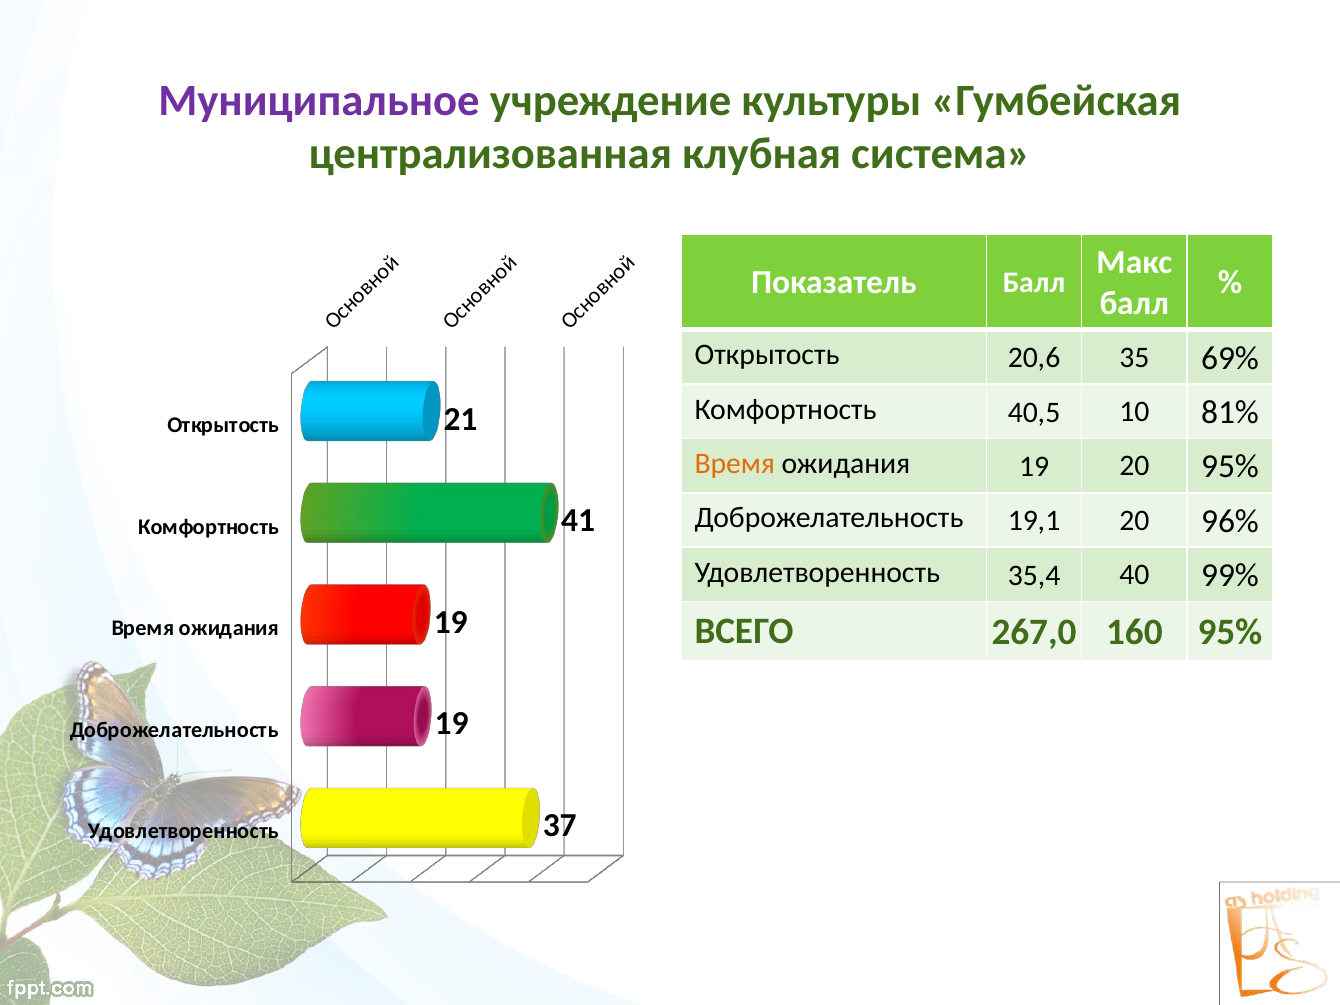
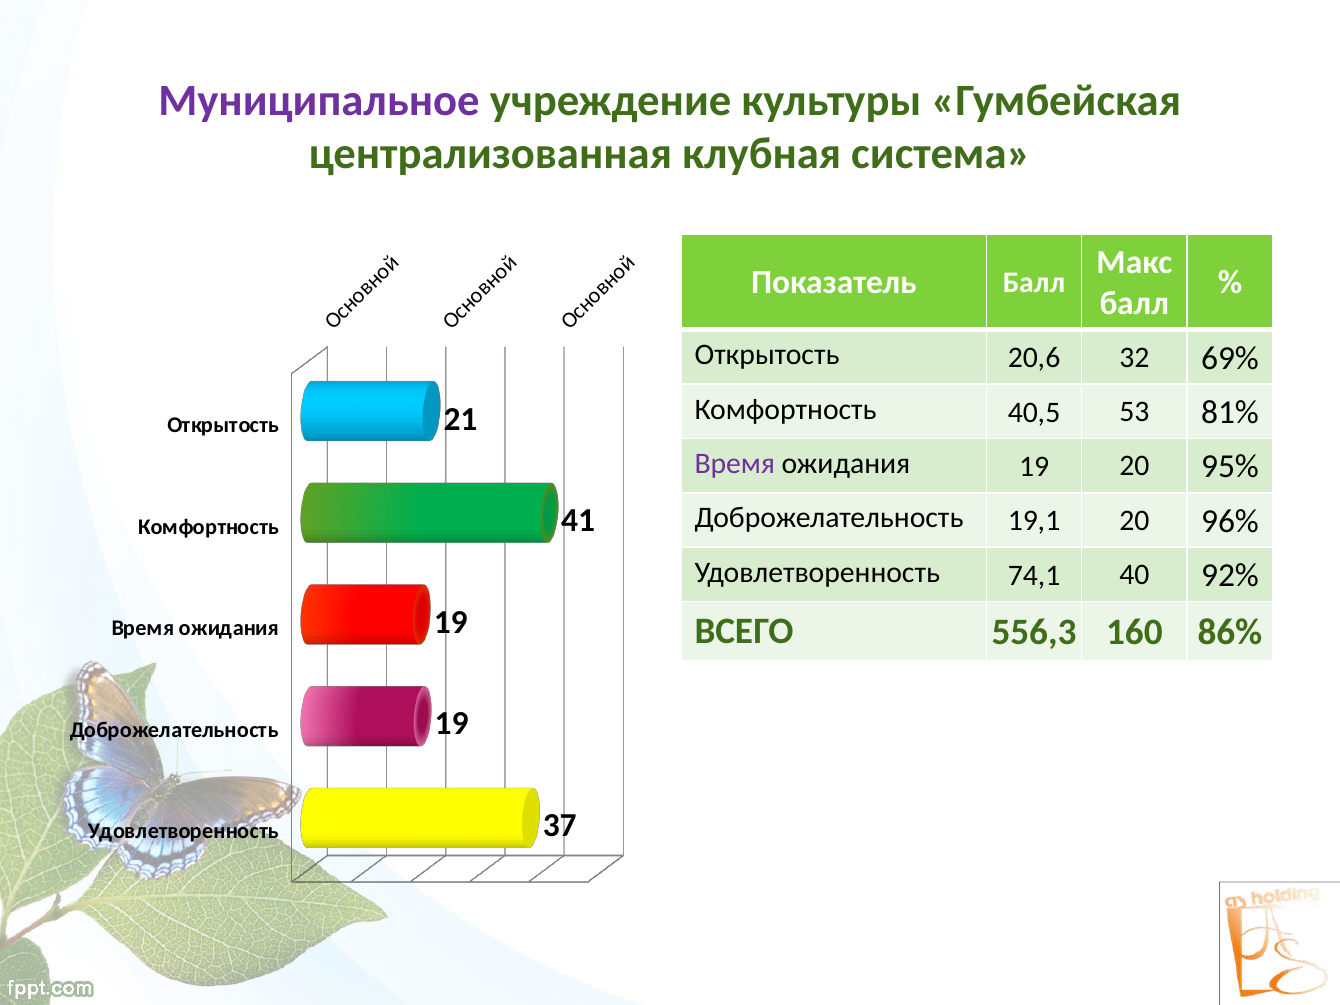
35: 35 -> 32 (1134, 357)
10: 10 -> 53 (1134, 412)
Время colour: orange -> purple (735, 464)
35,4: 35,4 -> 74,1 (1034, 575)
99%: 99% -> 92% (1230, 575)
267,0: 267,0 -> 556,3 (1034, 632)
160 95%: 95% -> 86% (1230, 632)
